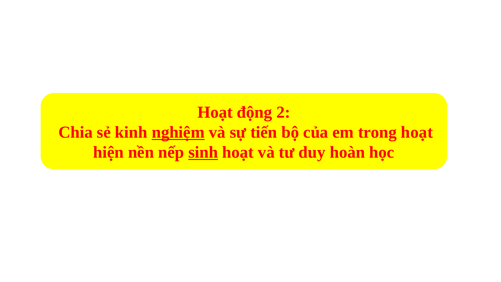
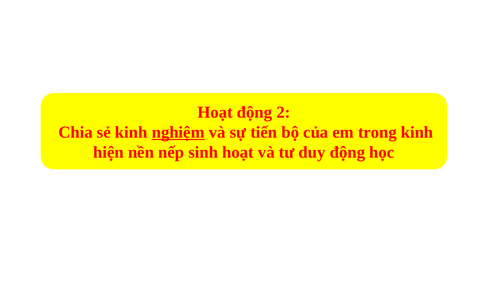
trong hoạt: hoạt -> kinh (417, 132)
sinh underline: present -> none (203, 152)
duy hoàn: hoàn -> động (347, 152)
